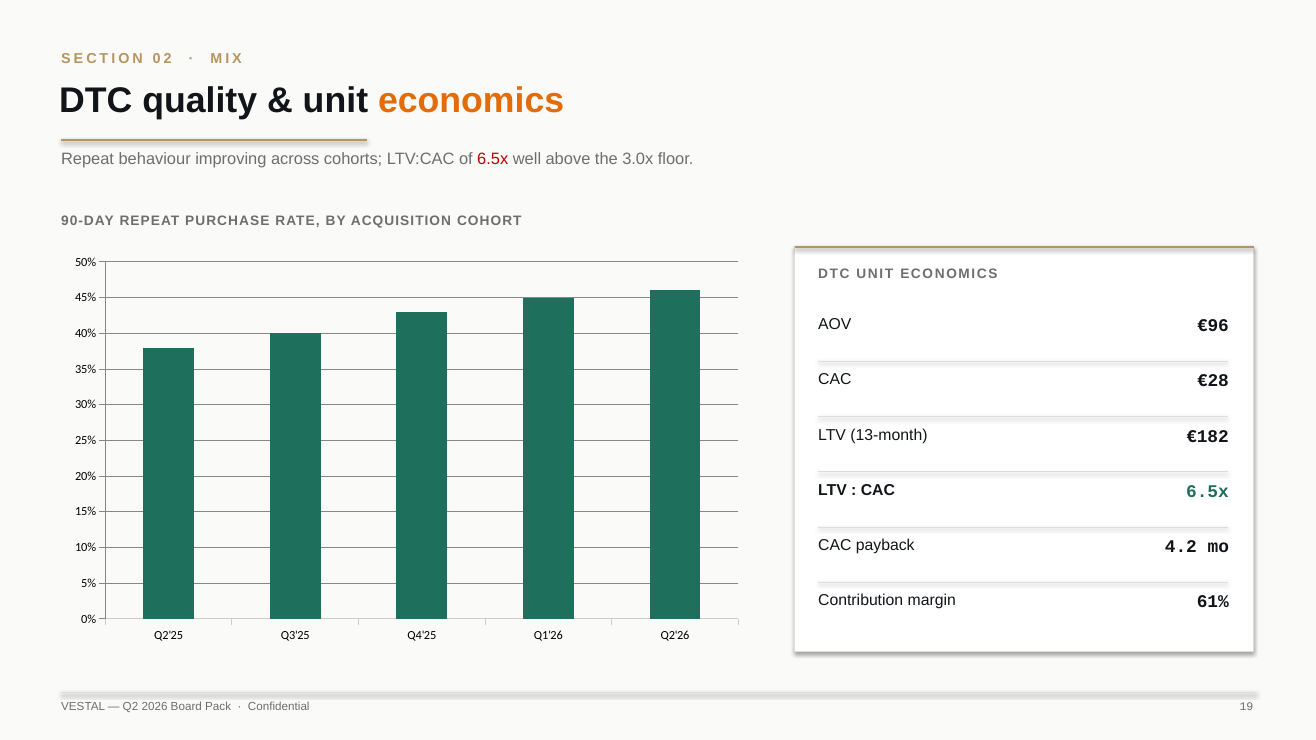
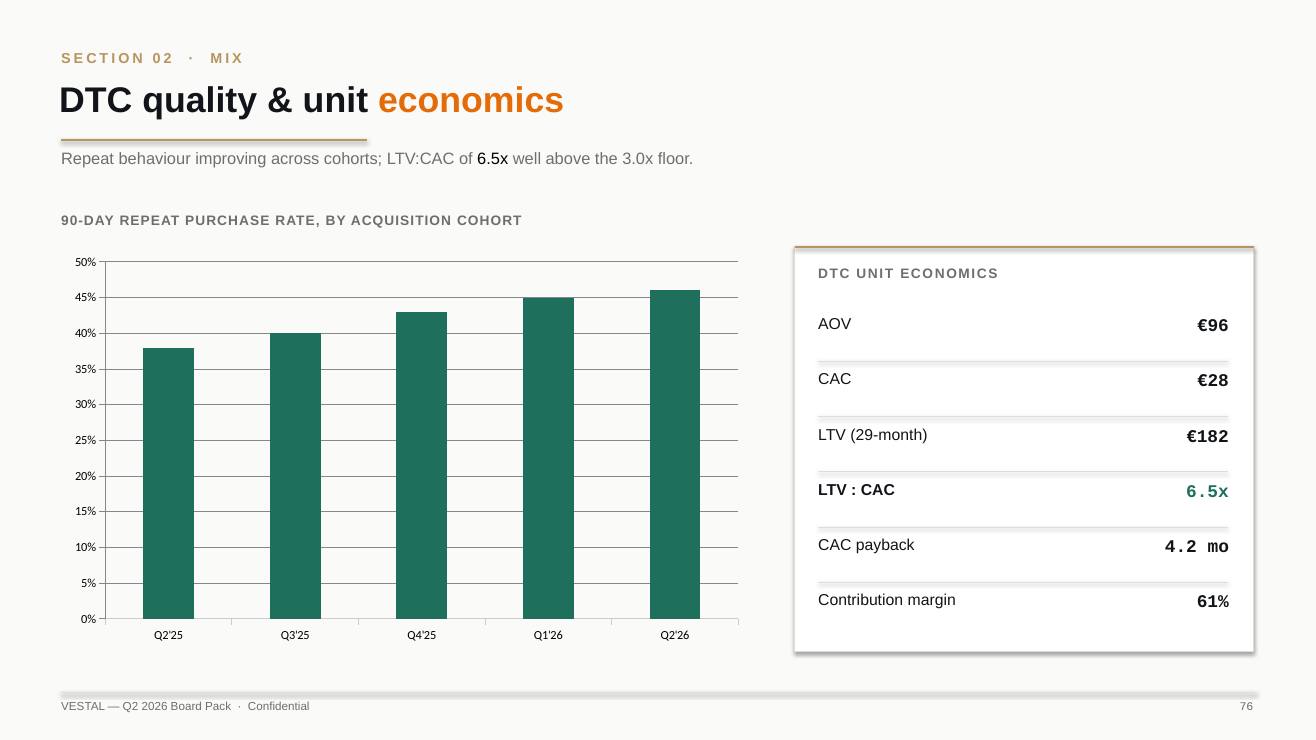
6.5x colour: red -> black (493, 159)
13-month: 13-month -> 29-month (889, 435)
19: 19 -> 76 (1247, 707)
